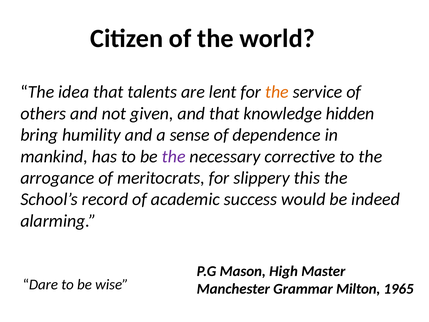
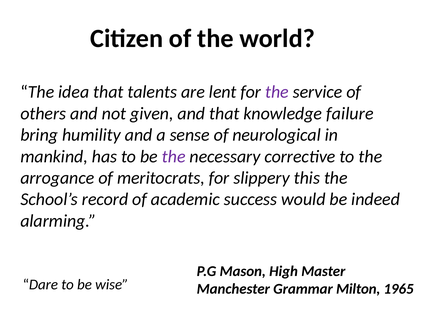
the colour: orange -> purple (277, 92)
hidden: hidden -> failure (350, 113)
dependence: dependence -> neurological (277, 135)
